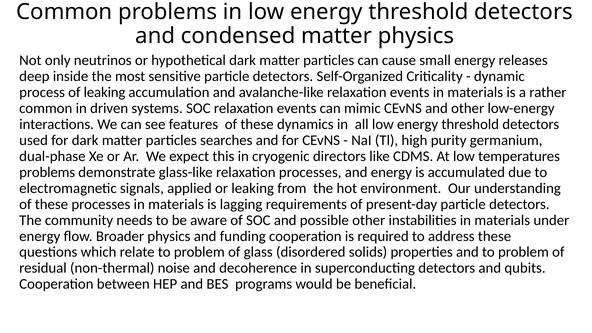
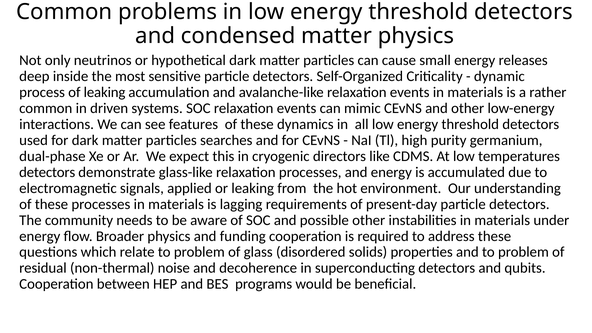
problems: problems -> detectors (47, 172)
